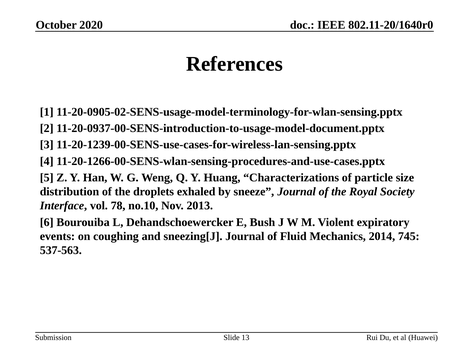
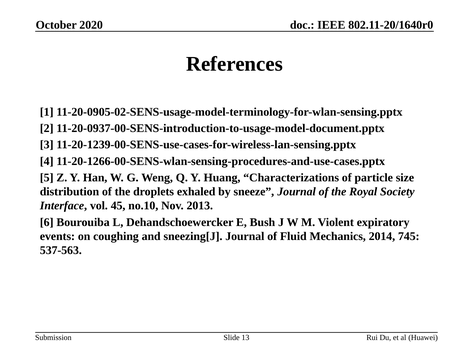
78: 78 -> 45 (118, 206)
